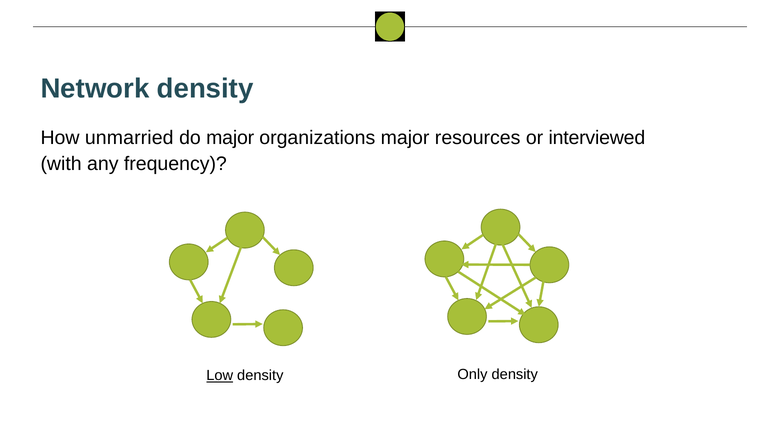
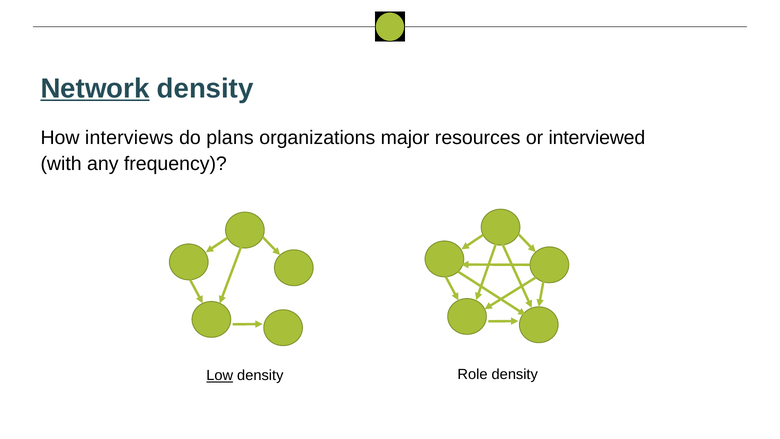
Network underline: none -> present (95, 88)
unmarried: unmarried -> interviews (129, 138)
do major: major -> plans (230, 138)
Only: Only -> Role (473, 374)
